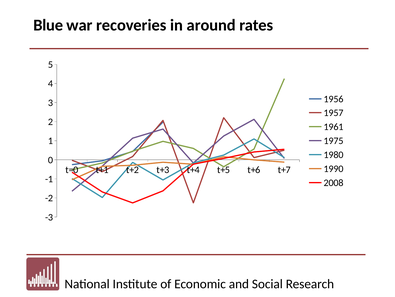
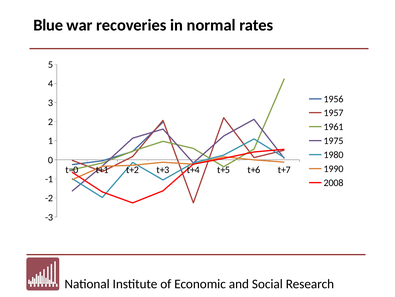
around: around -> normal (211, 25)
